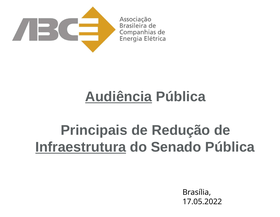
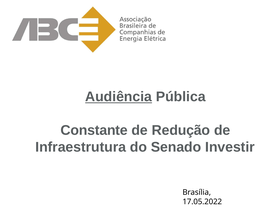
Principais: Principais -> Constante (94, 130)
Infraestrutura underline: present -> none (81, 147)
Senado Pública: Pública -> Investir (230, 147)
